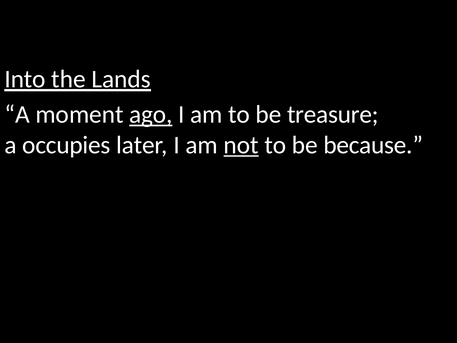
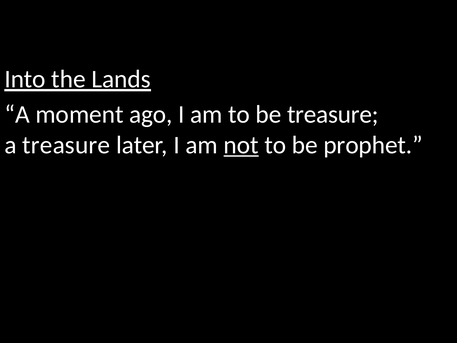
ago underline: present -> none (151, 114)
a occupies: occupies -> treasure (66, 145)
because: because -> prophet (373, 145)
